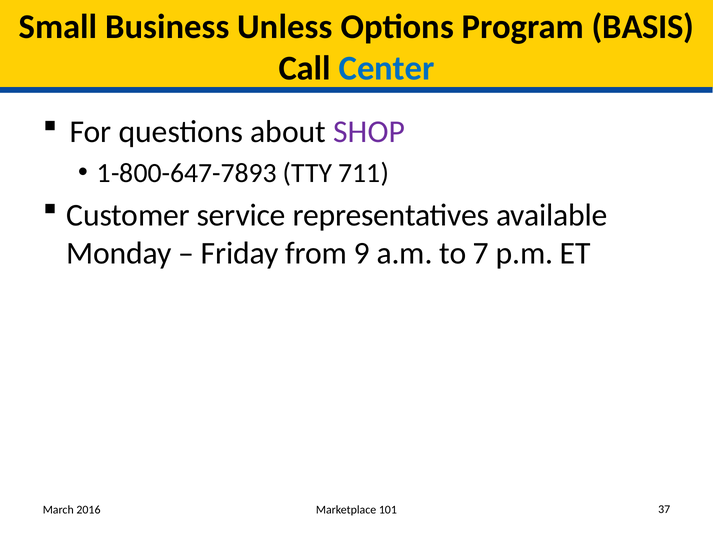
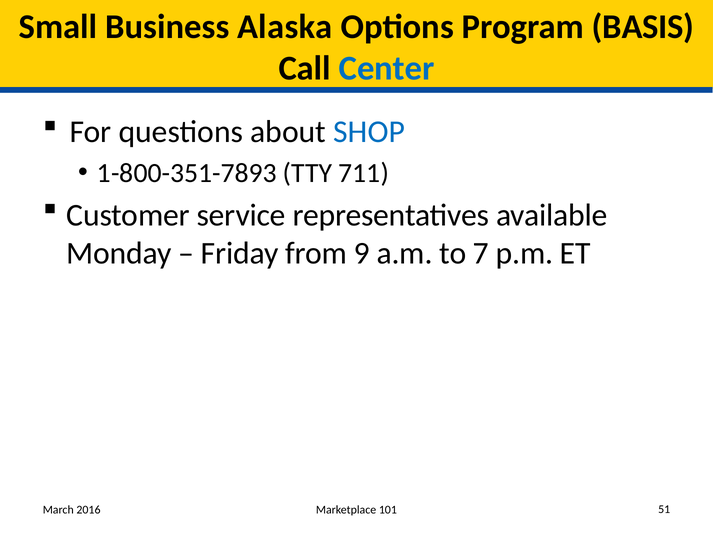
Unless: Unless -> Alaska (285, 27)
SHOP colour: purple -> blue (369, 132)
1-800-647-7893: 1-800-647-7893 -> 1-800-351-7893 (187, 173)
37: 37 -> 51 (664, 509)
